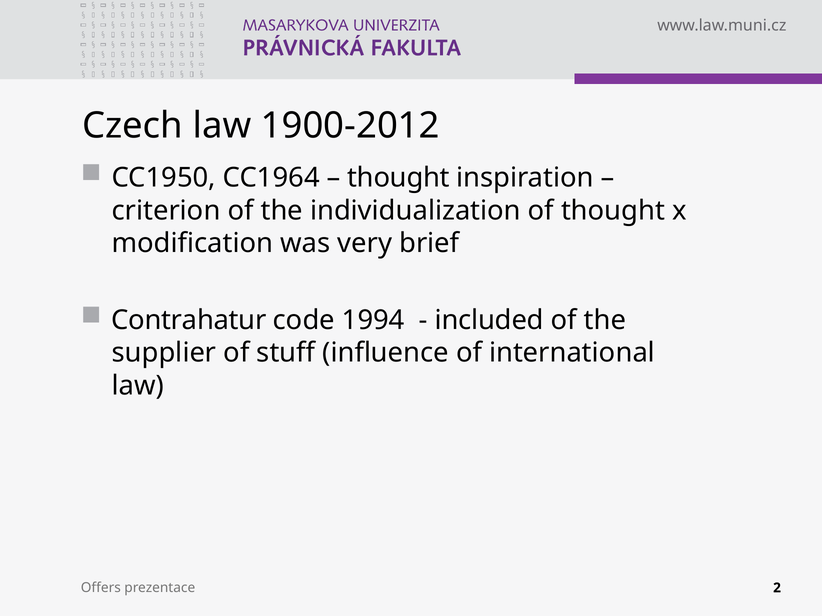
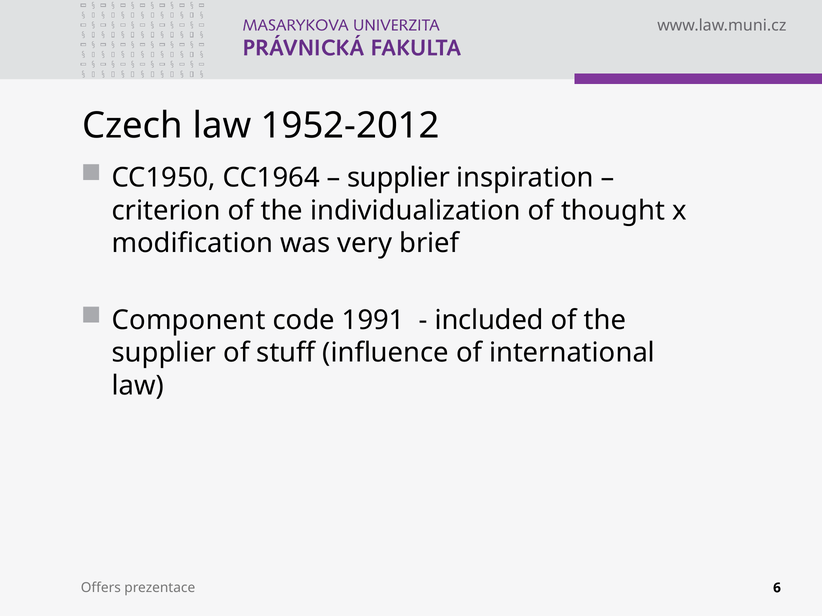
1900-2012: 1900-2012 -> 1952-2012 (350, 126)
thought: thought -> supplier (398, 178)
Contrahatur: Contrahatur -> Component (189, 320)
1994: 1994 -> 1991 (373, 320)
2: 2 -> 6 (777, 588)
